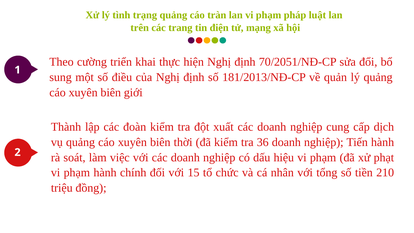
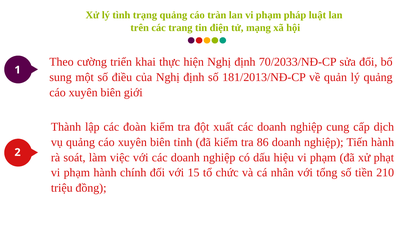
70/2051/NĐ-CP: 70/2051/NĐ-CP -> 70/2033/NĐ-CP (298, 62)
thời: thời -> tỉnh (183, 142)
36: 36 -> 86 (263, 142)
